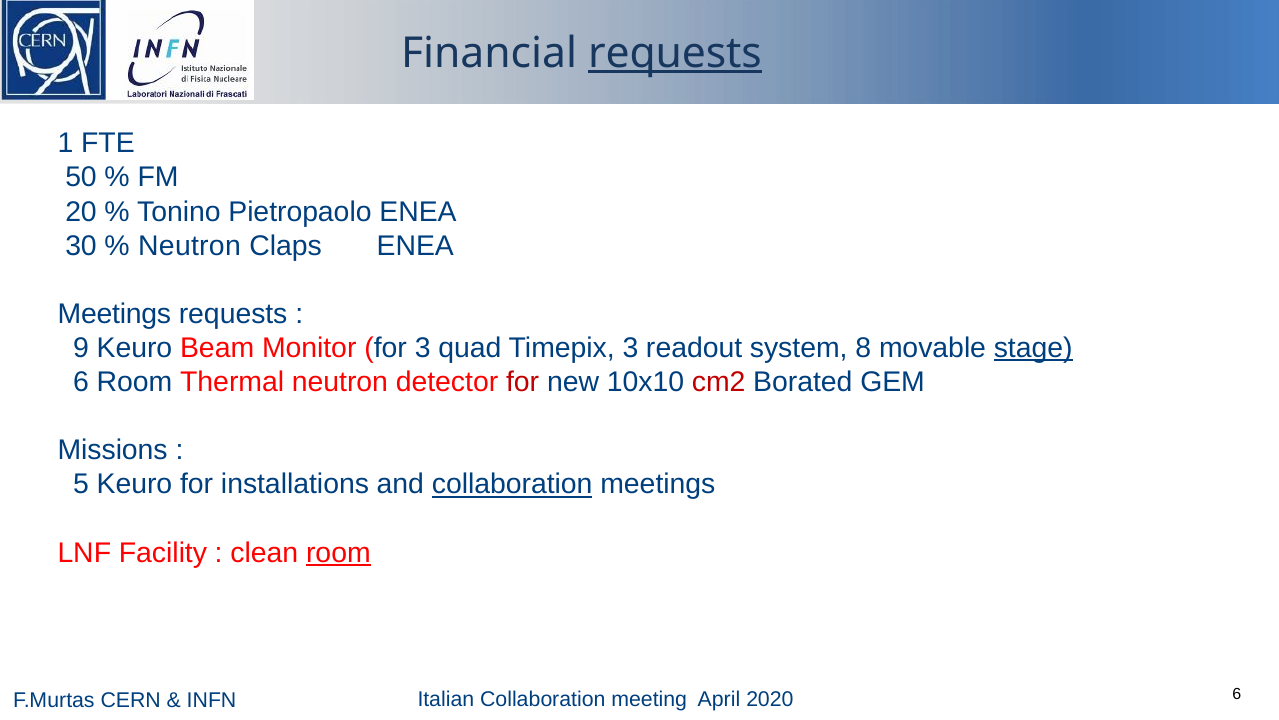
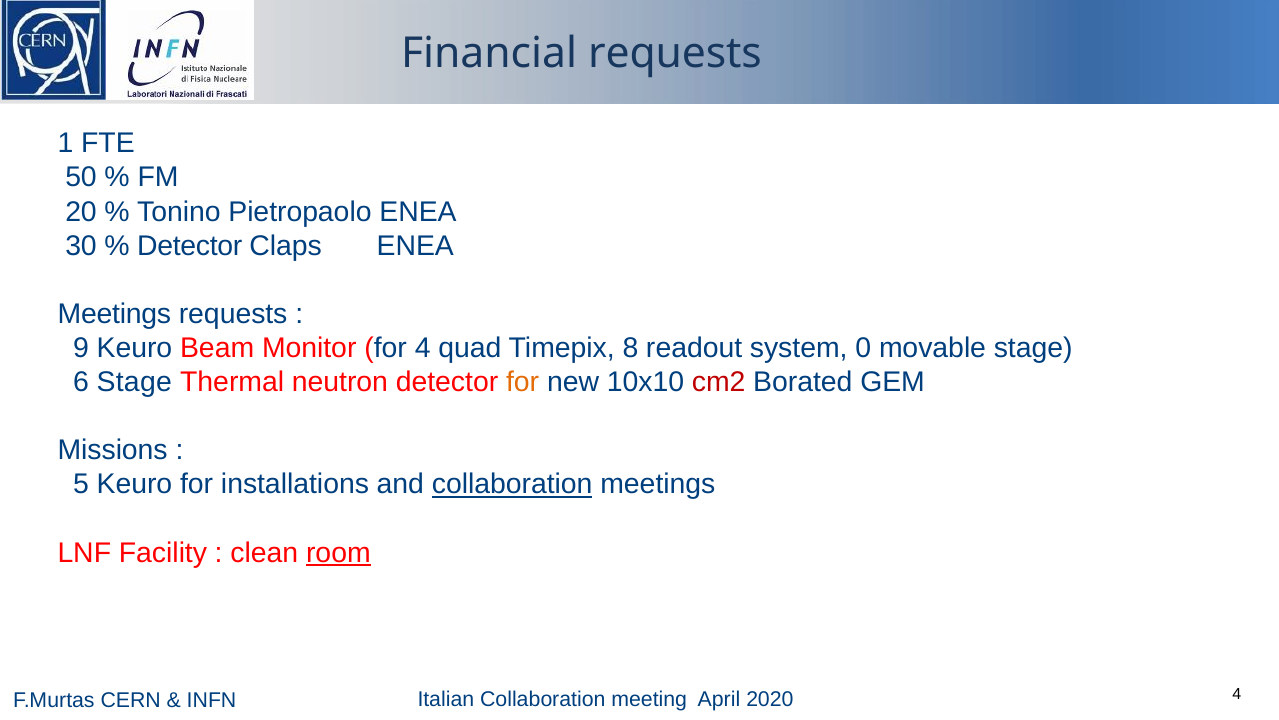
requests underline: present -> none (675, 53)
Neutron: Neutron -> Detector (190, 246)
for 3: 3 -> 4 (423, 348)
Timepix 3: 3 -> 8 (630, 348)
8: 8 -> 0 (863, 348)
stage underline: present -> none (1033, 348)
6 Room: Room -> Stage (134, 382)
for colour: red -> orange (523, 382)
6: 6 -> 4 (1237, 694)
